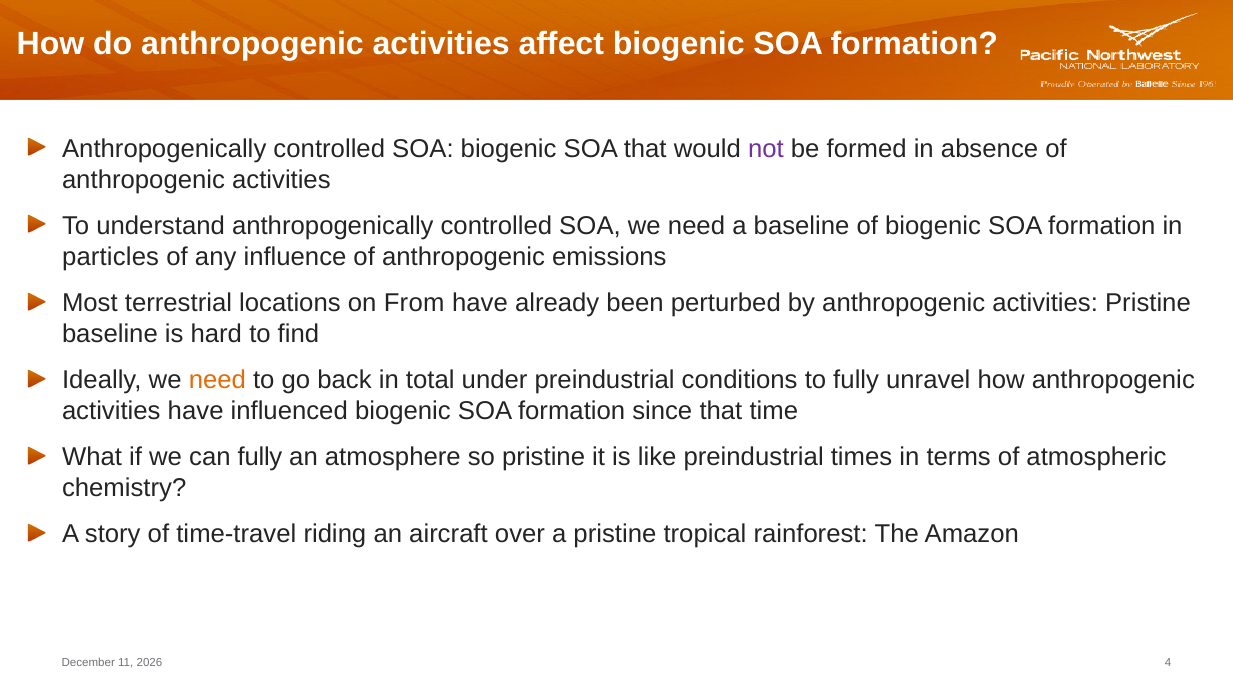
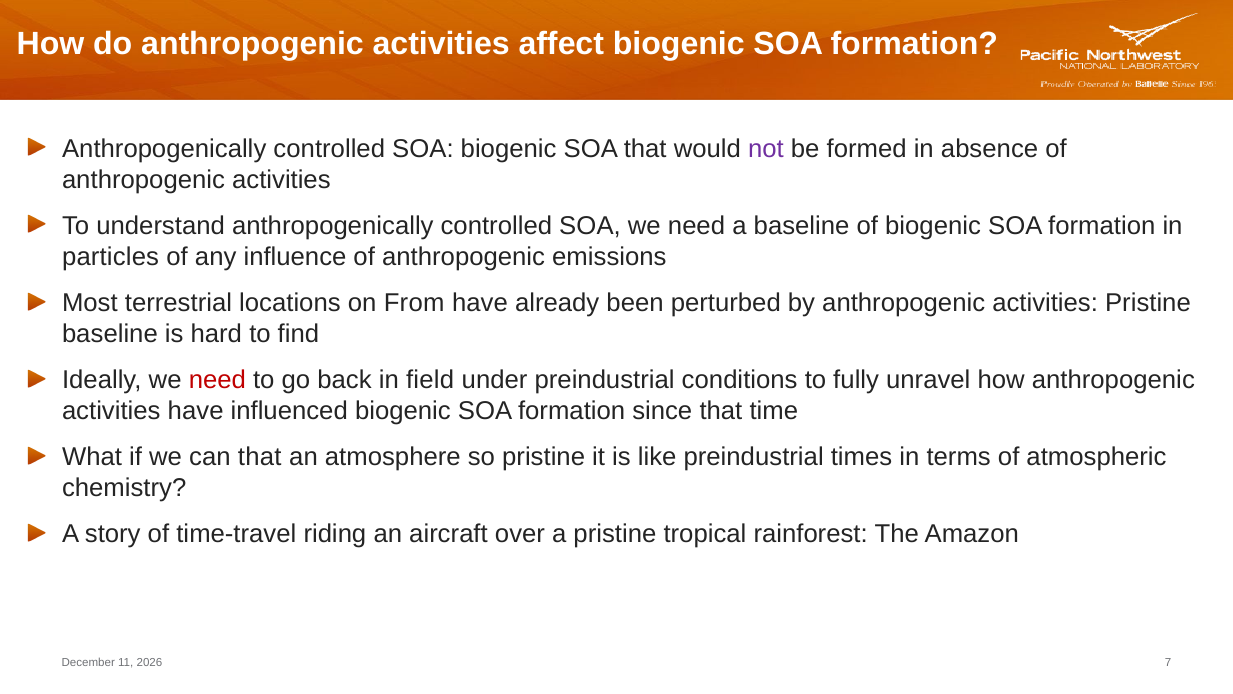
need colour: orange -> red (217, 380)
total: total -> field (430, 380)
can fully: fully -> that (260, 457)
4: 4 -> 7 (1168, 662)
